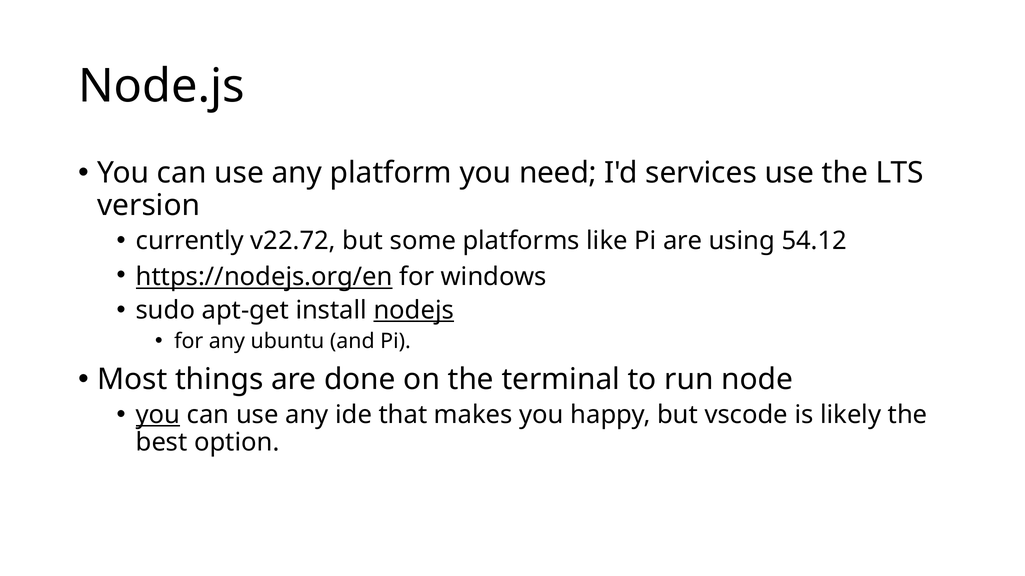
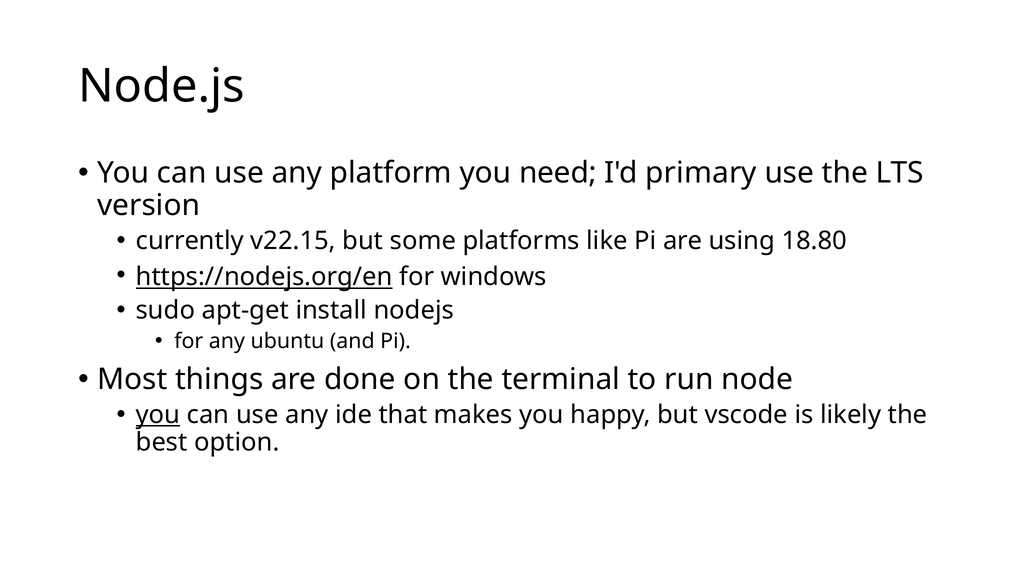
services: services -> primary (701, 173)
v22.72: v22.72 -> v22.15 (293, 241)
54.12: 54.12 -> 18.80 (814, 241)
nodejs underline: present -> none (414, 311)
